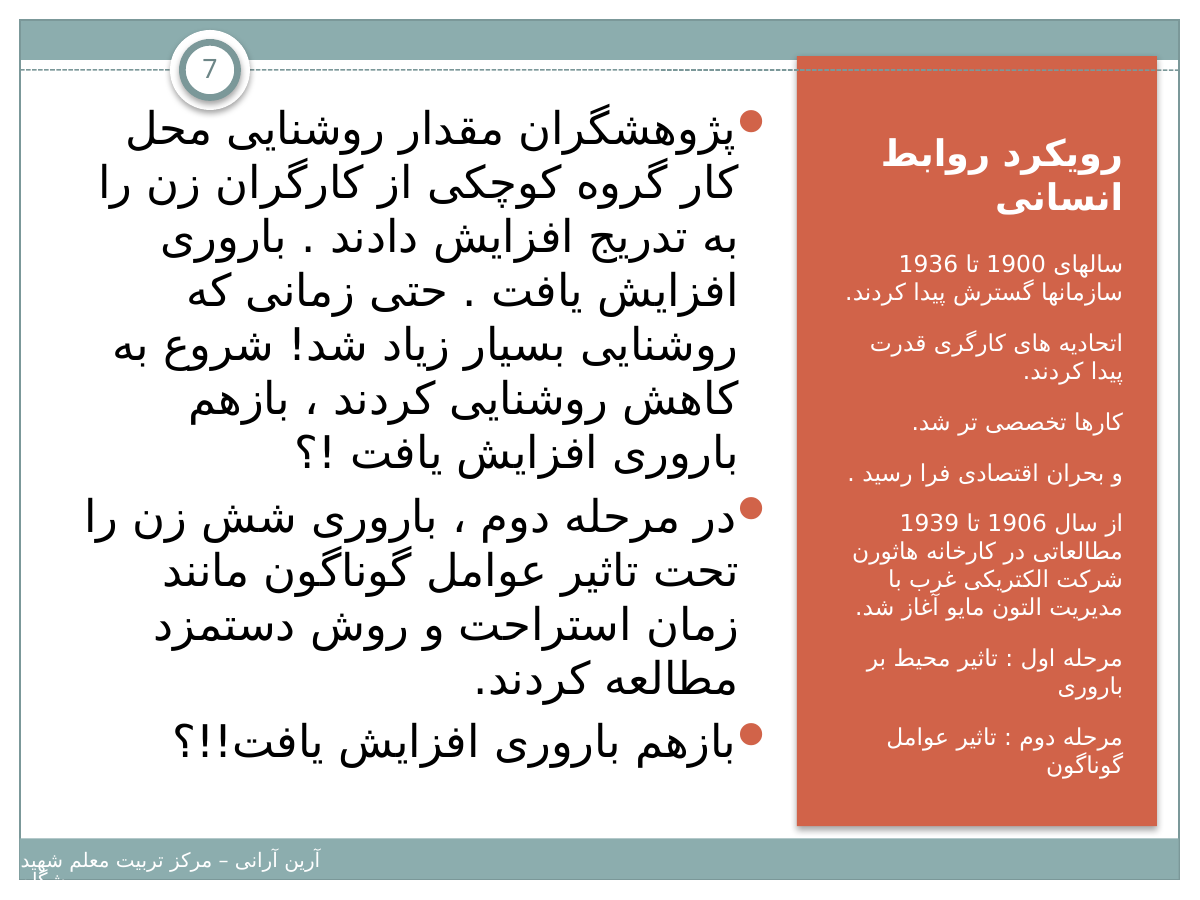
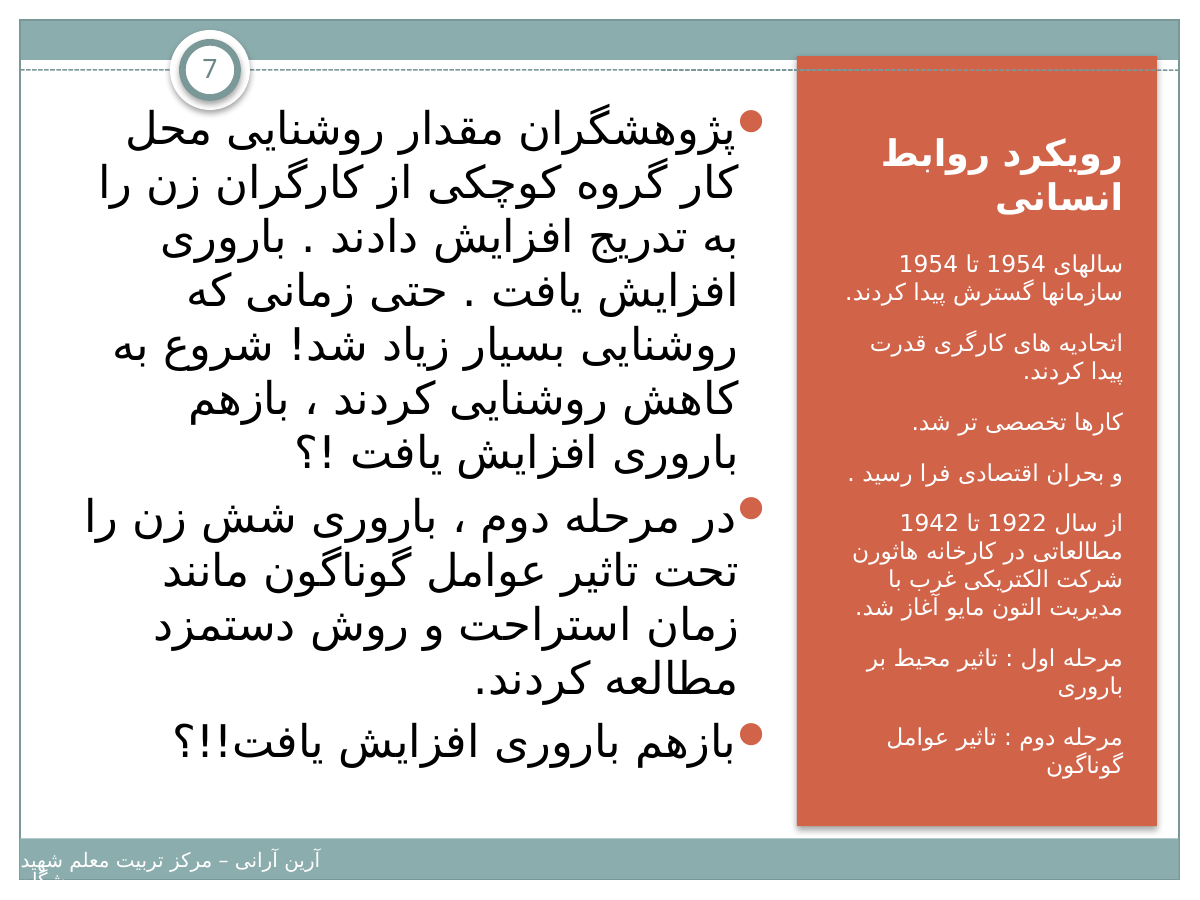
1936: 1936 -> 1954 (928, 265)
1900: 1900 -> 1954 (1016, 265)
1939: 1939 -> 1942 (929, 524)
1906: 1906 -> 1922 (1017, 524)
